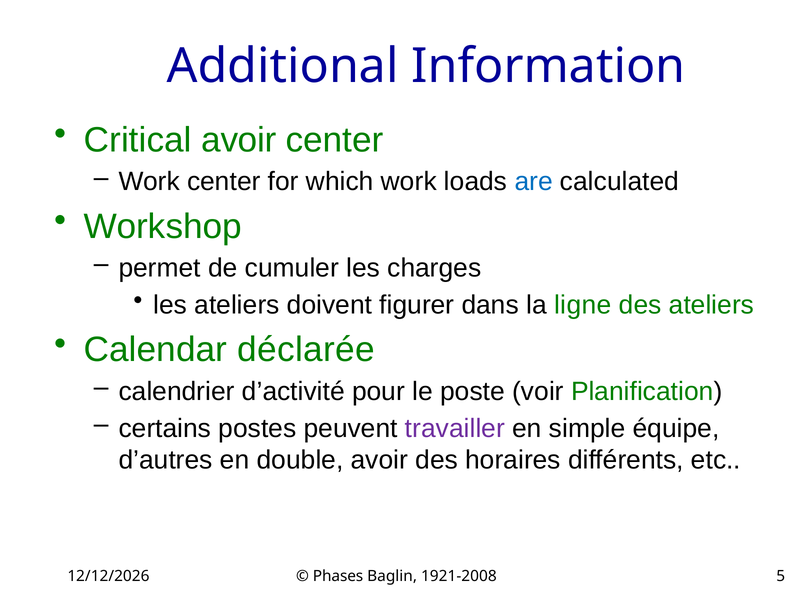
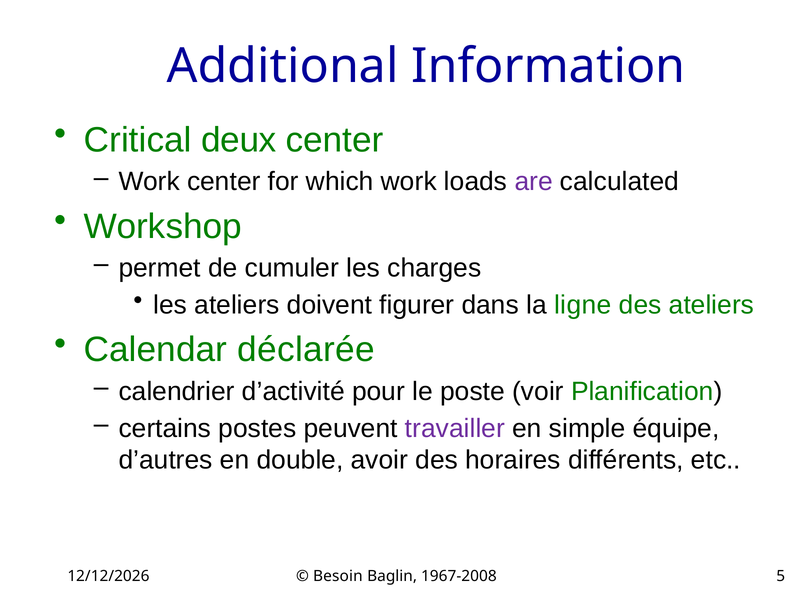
Critical avoir: avoir -> deux (239, 140)
are colour: blue -> purple (534, 182)
Phases: Phases -> Besoin (338, 576)
1921-2008: 1921-2008 -> 1967-2008 (459, 576)
